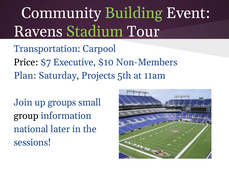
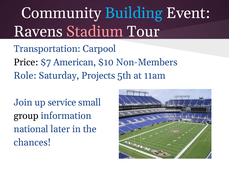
Building colour: light green -> light blue (134, 13)
Stadium colour: light green -> pink (95, 31)
Executive: Executive -> American (75, 62)
Plan: Plan -> Role (25, 75)
groups: groups -> service (62, 102)
sessions: sessions -> chances (32, 142)
